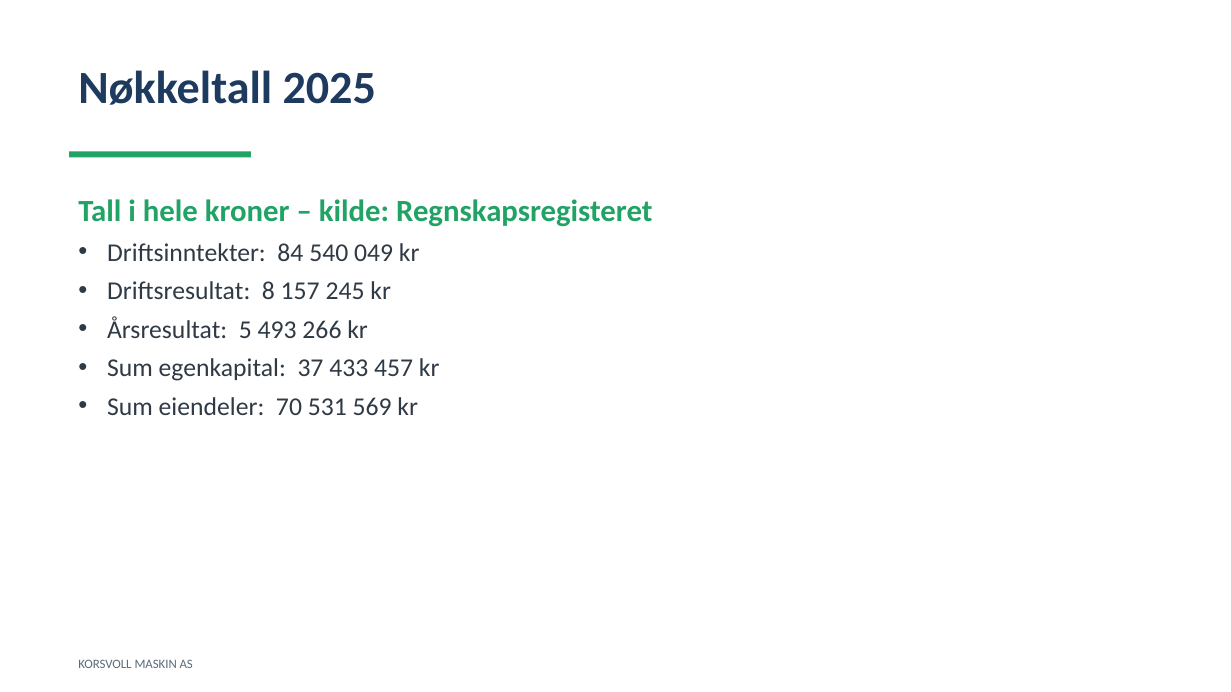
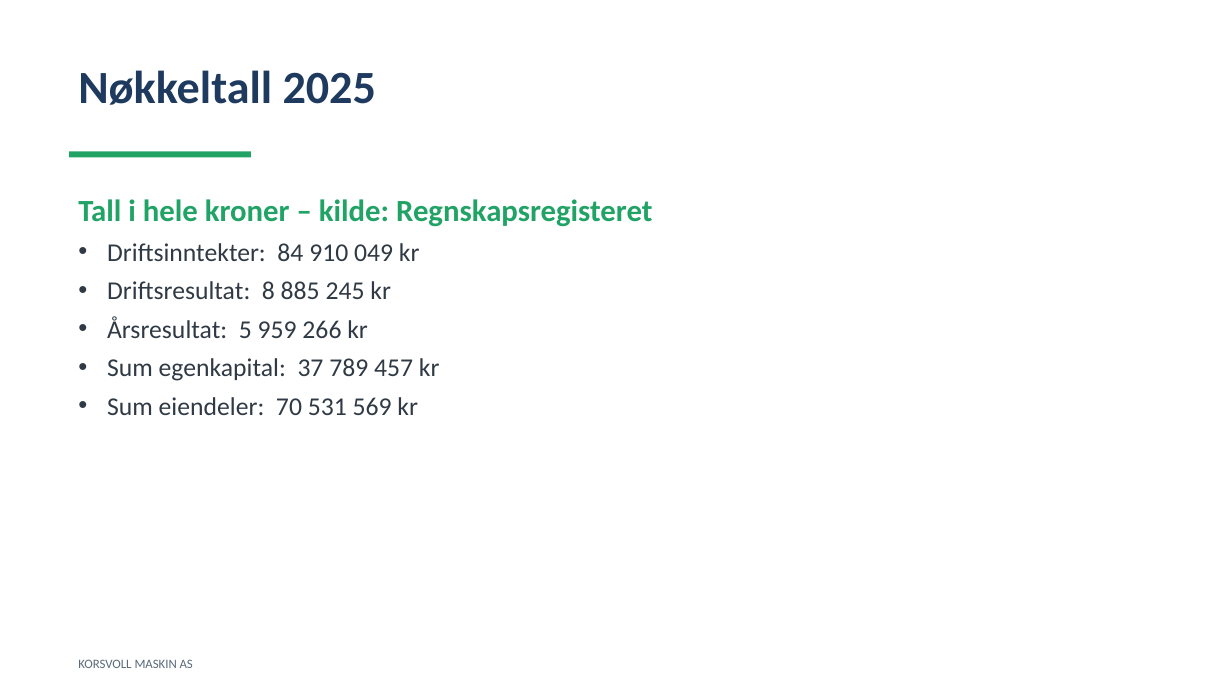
540: 540 -> 910 (329, 253)
157: 157 -> 885 (300, 292)
493: 493 -> 959 (277, 330)
433: 433 -> 789 (349, 369)
